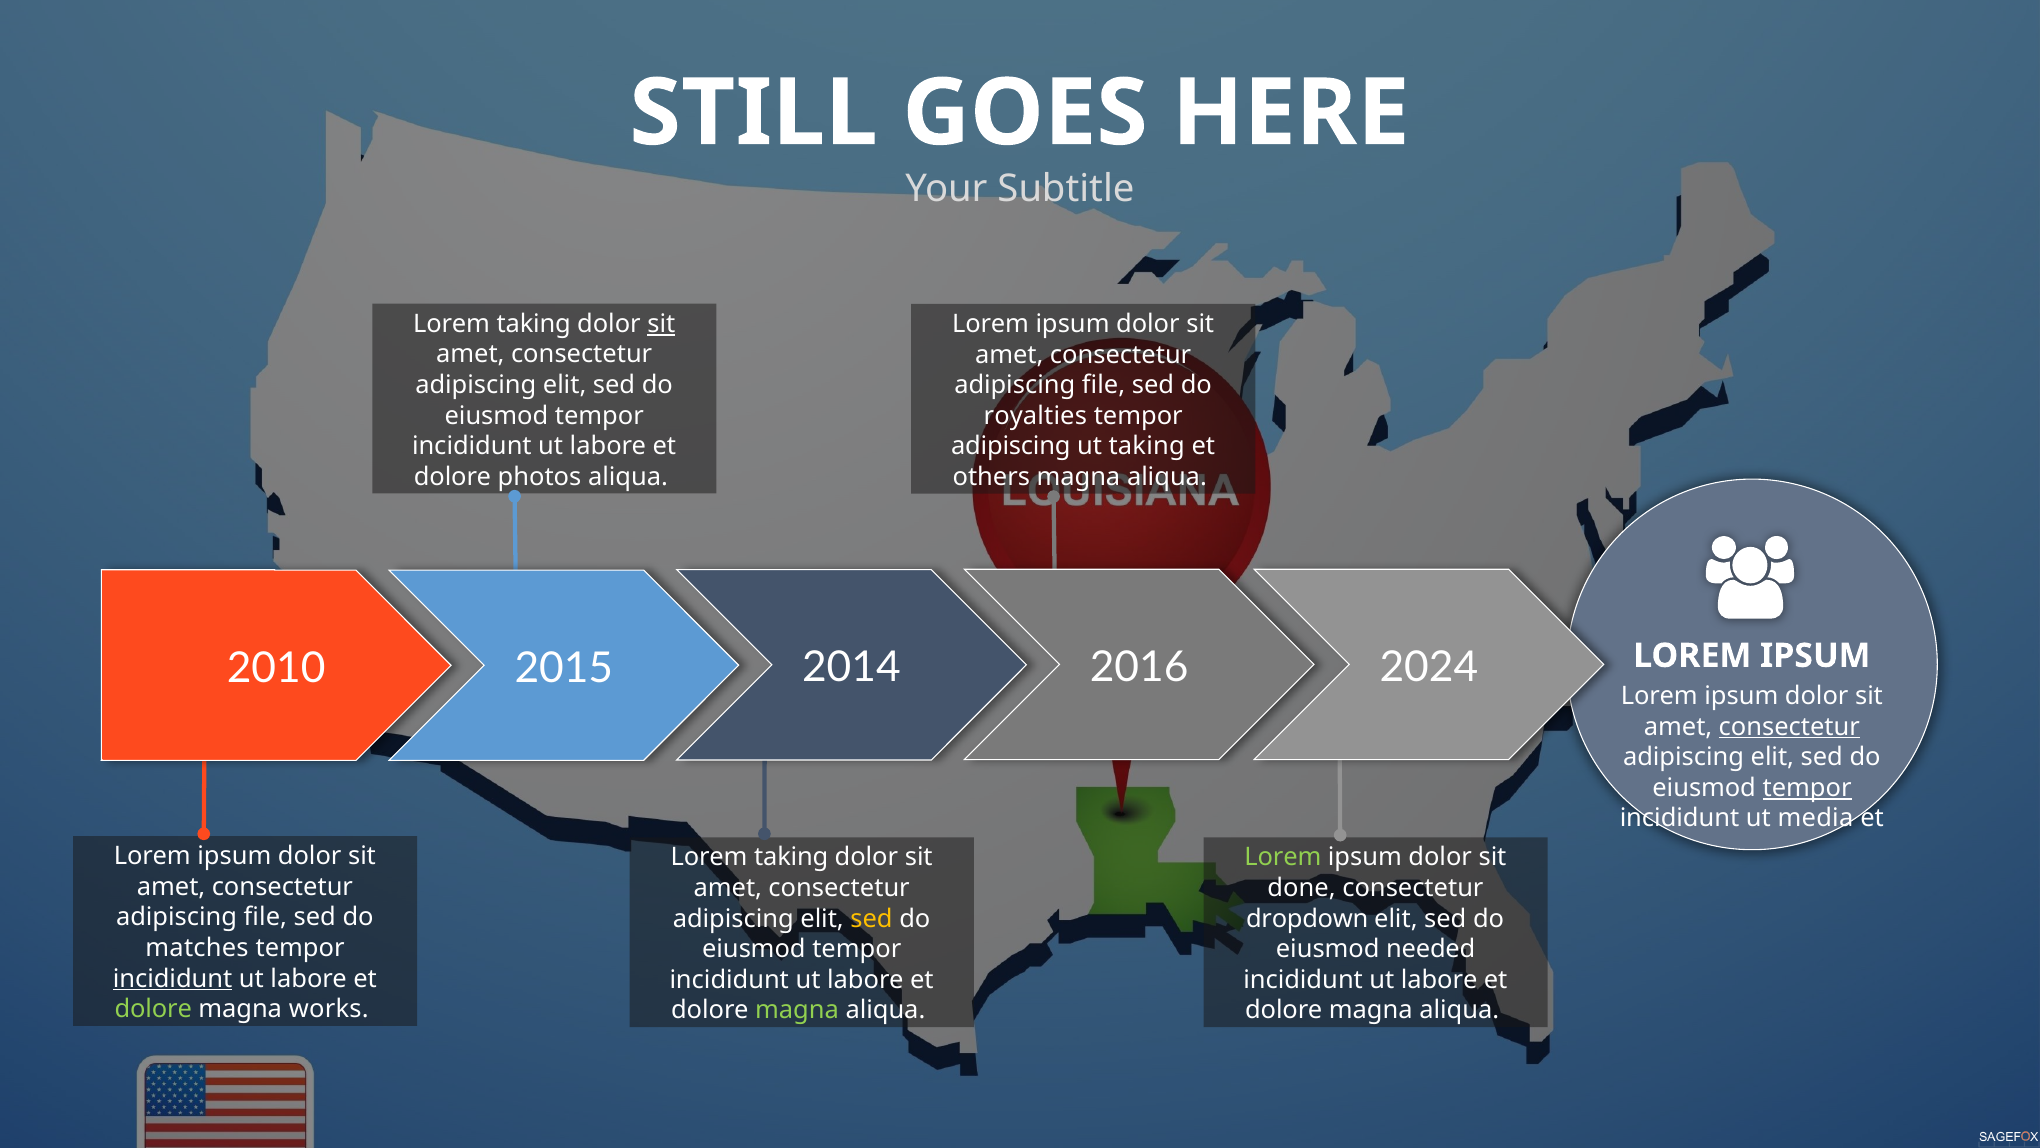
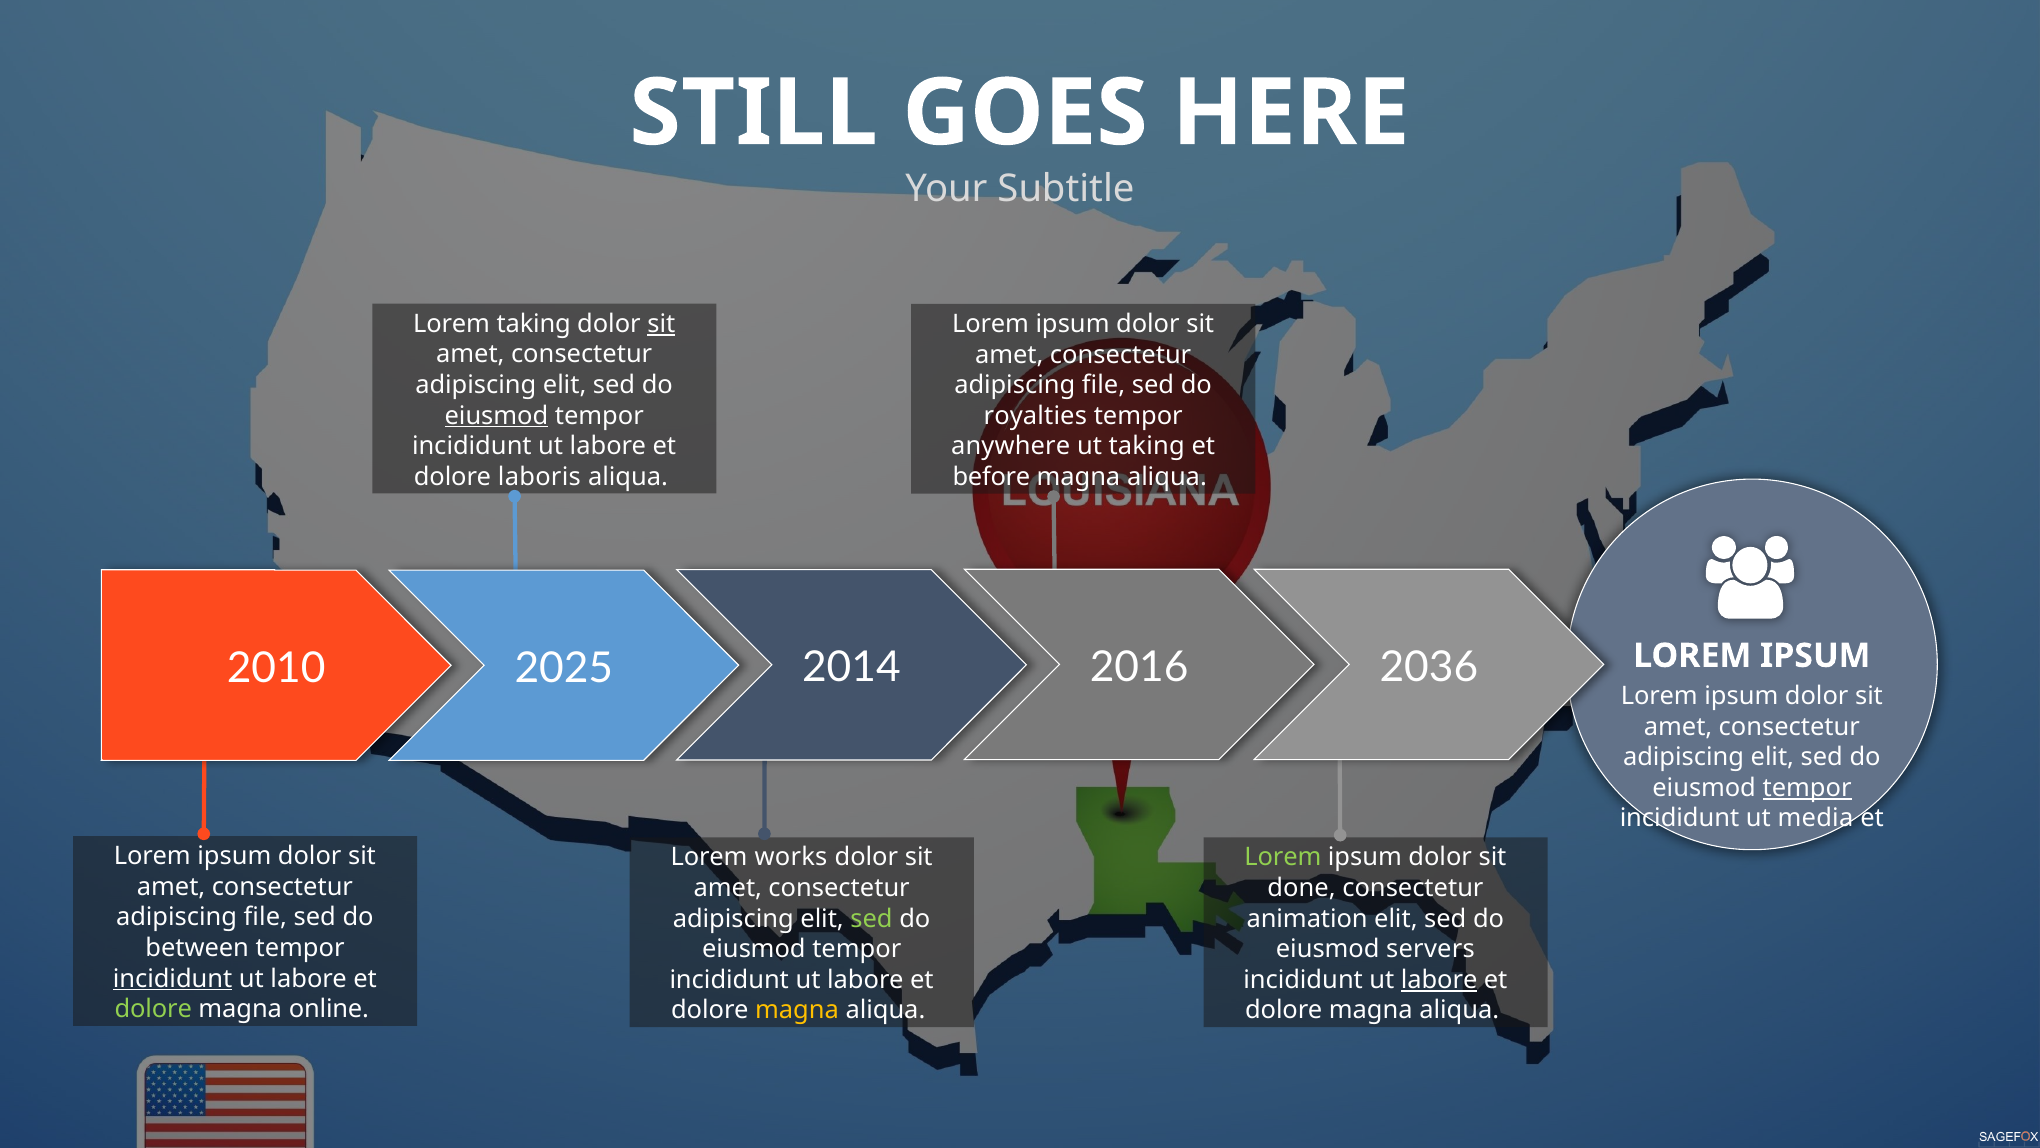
eiusmod underline: none -> present (496, 415)
adipiscing: adipiscing -> anywhere (1011, 446)
photos: photos -> laboris (539, 477)
others: others -> before (991, 477)
2015: 2015 -> 2025 (564, 668)
2024: 2024 -> 2036 (1429, 667)
consectetur underline: present -> none (1789, 726)
taking: taking -> works (791, 857)
sed colour: yellow -> light green (872, 918)
dropdown: dropdown -> animation (1307, 918)
matches: matches -> between (197, 948)
needed: needed -> servers (1430, 949)
labore underline: none -> present (1439, 980)
works: works -> online (329, 1009)
magna colour: light green -> yellow (797, 1010)
